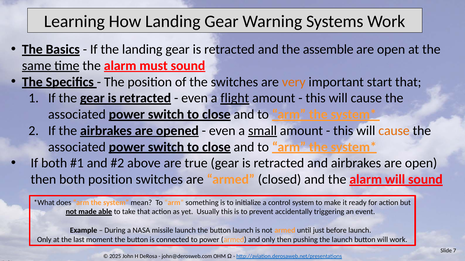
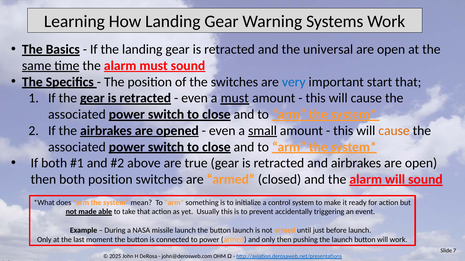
assemble: assemble -> universal (328, 50)
very colour: orange -> blue (294, 82)
a flight: flight -> must (235, 98)
